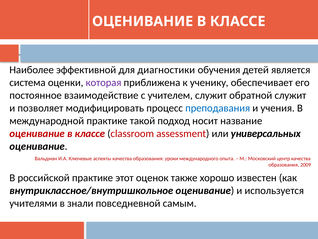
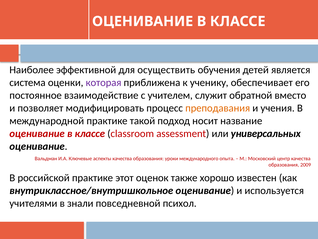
диагностики: диагностики -> осуществить (166, 70)
обратной служит: служит -> вместо (290, 95)
преподавания colour: blue -> orange (218, 108)
самым: самым -> психол (180, 203)
